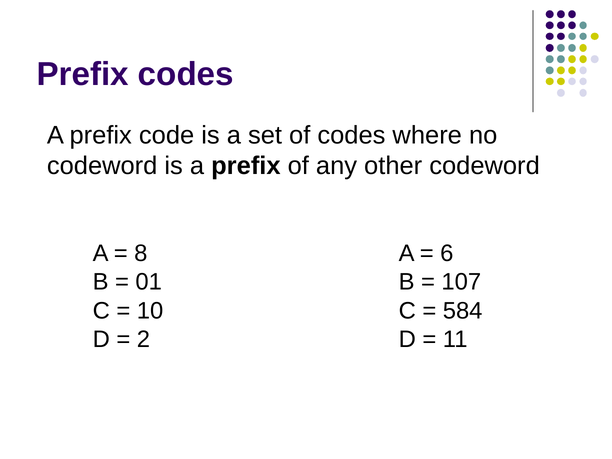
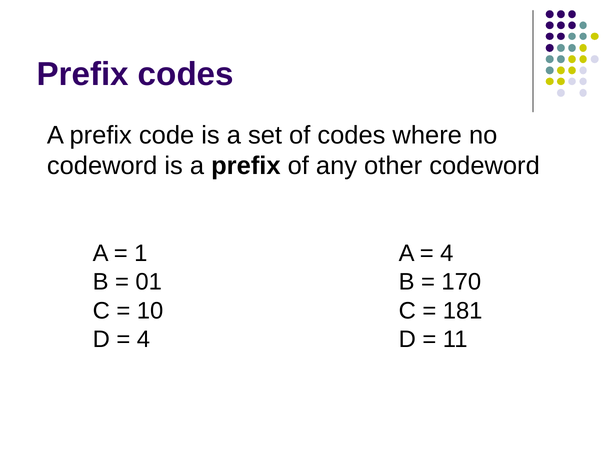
8: 8 -> 1 (141, 254)
6: 6 -> 4 (447, 254)
107: 107 -> 170 (461, 282)
584: 584 -> 181 (463, 311)
2: 2 -> 4 (143, 339)
